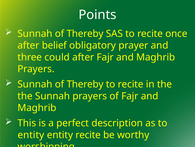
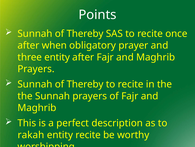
belief: belief -> when (54, 45)
three could: could -> entity (57, 57)
entity: entity -> rakah (31, 134)
